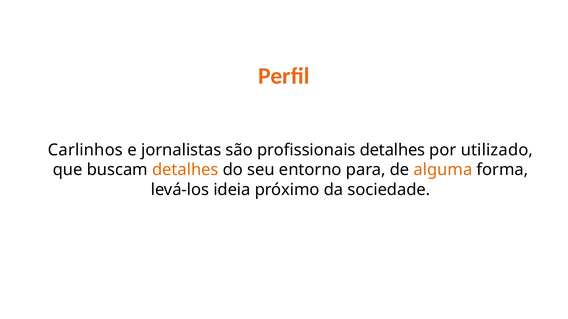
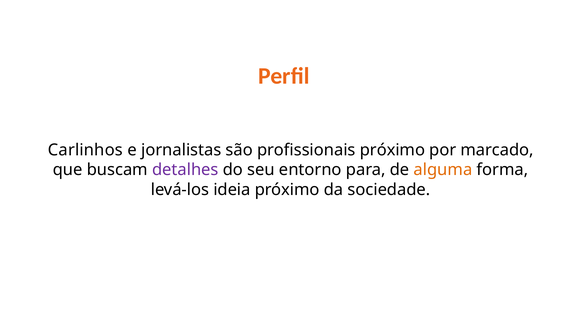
profissionais detalhes: detalhes -> próximo (392, 150)
utilizado: utilizado -> marcado (497, 150)
detalhes colour: orange -> purple (185, 170)
